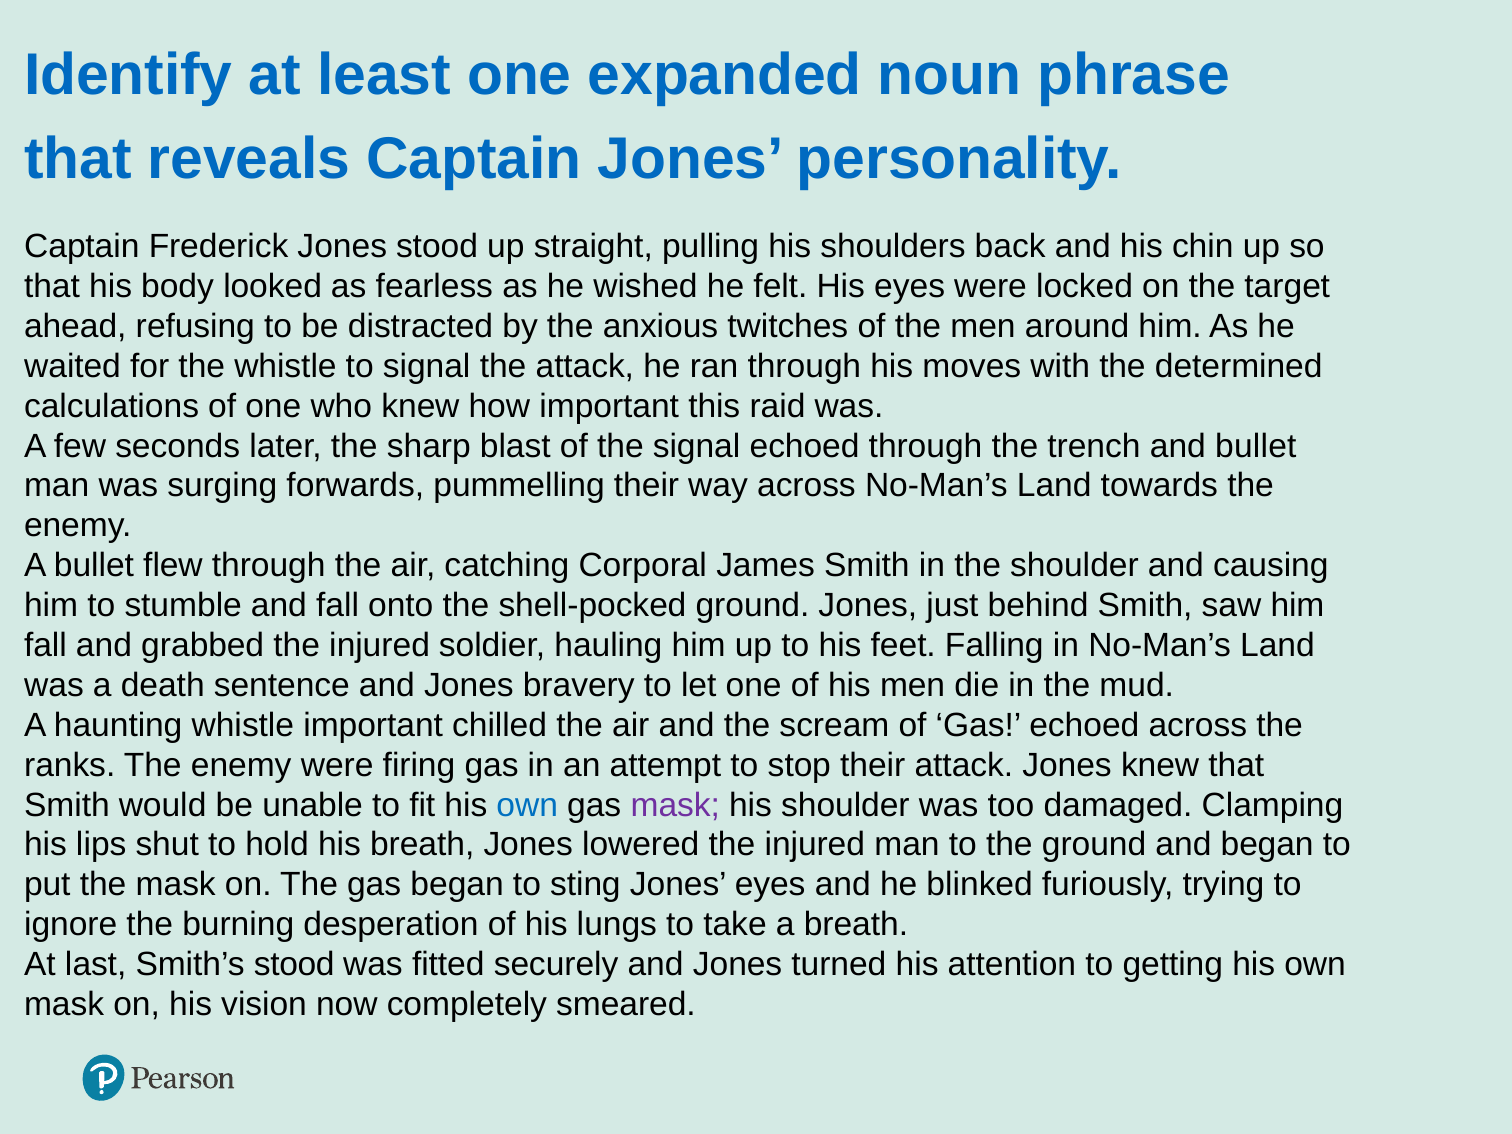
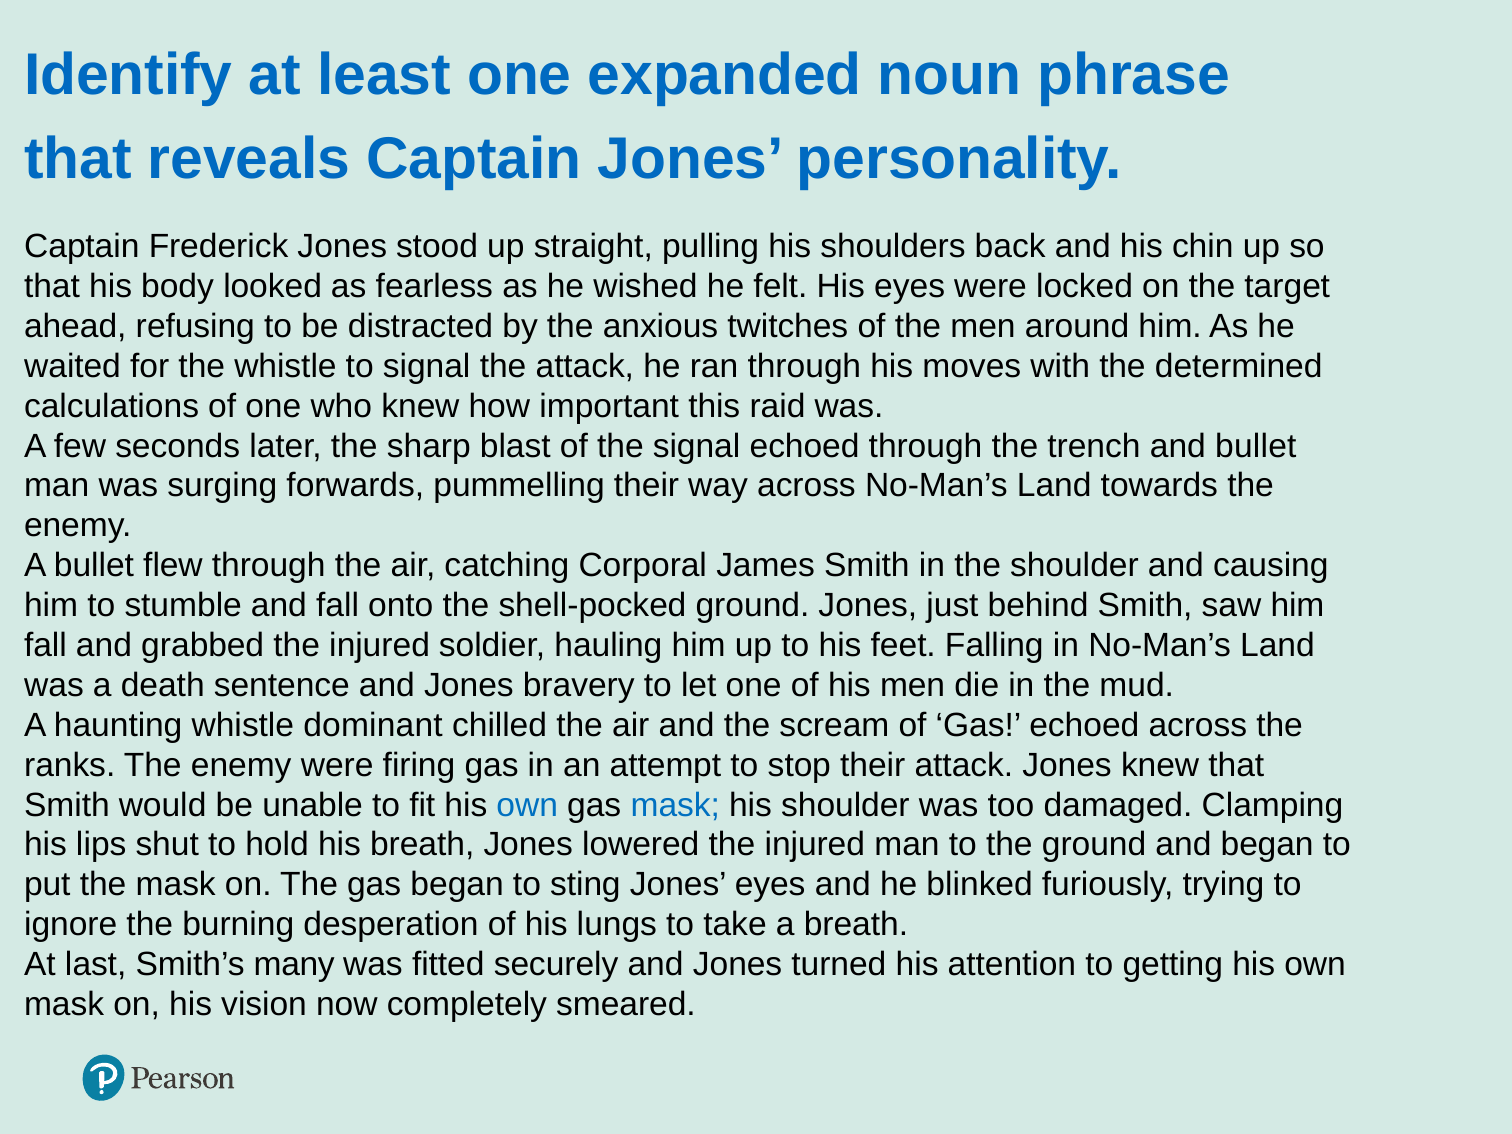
whistle important: important -> dominant (373, 725)
mask colour: purple -> blue (675, 805)
Smith’s stood: stood -> many (294, 965)
